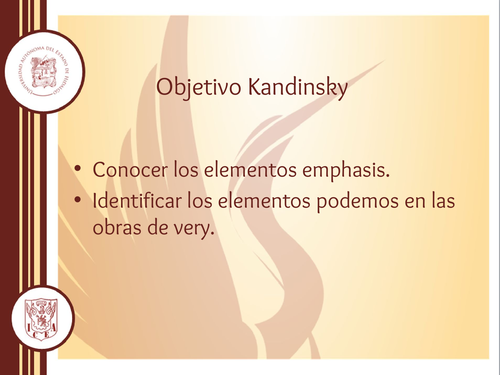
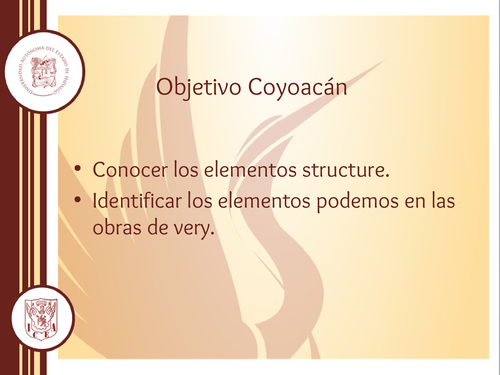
Kandinsky: Kandinsky -> Coyoacán (298, 87)
emphasis: emphasis -> structure (346, 169)
